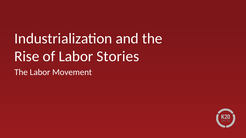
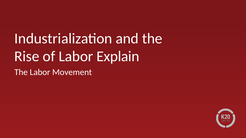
Stories: Stories -> Explain (118, 57)
